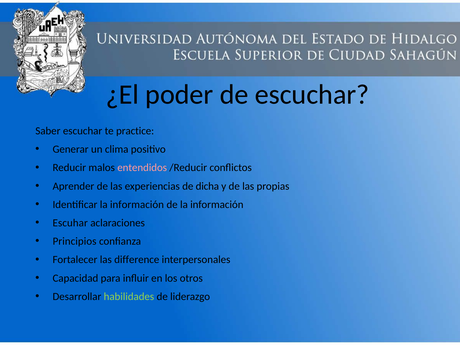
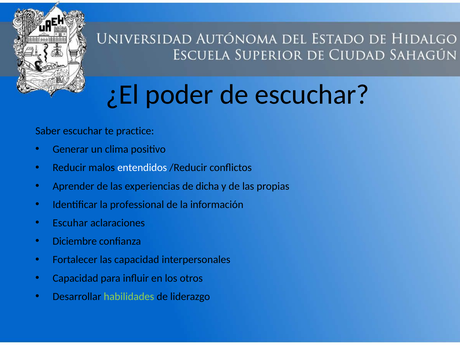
entendidos colour: pink -> white (142, 168)
Identificar la información: información -> professional (137, 205)
Principios: Principios -> Diciembre (75, 241)
las difference: difference -> capacidad (137, 260)
